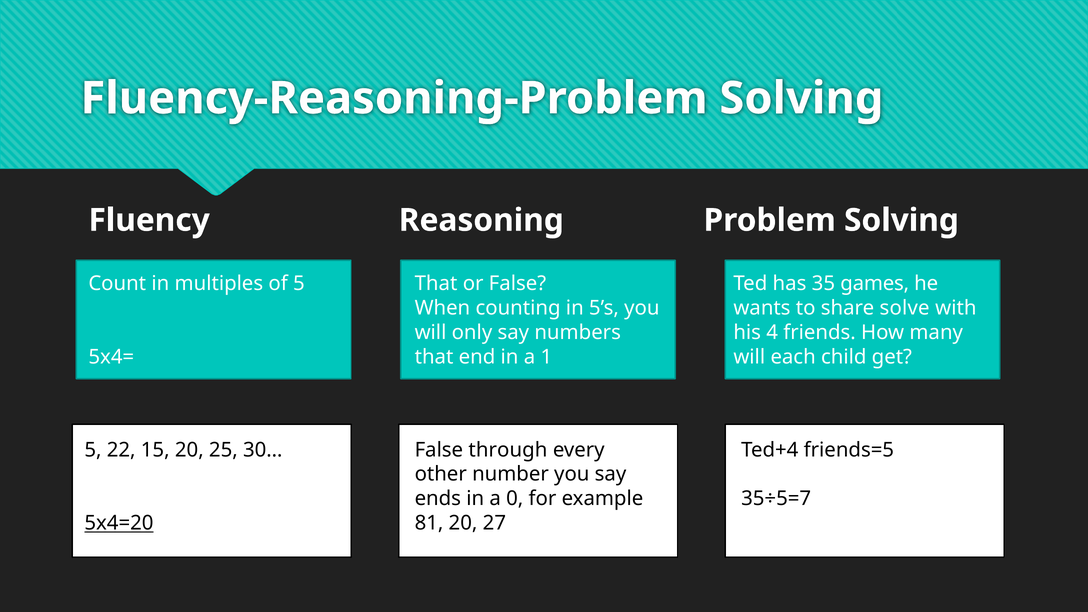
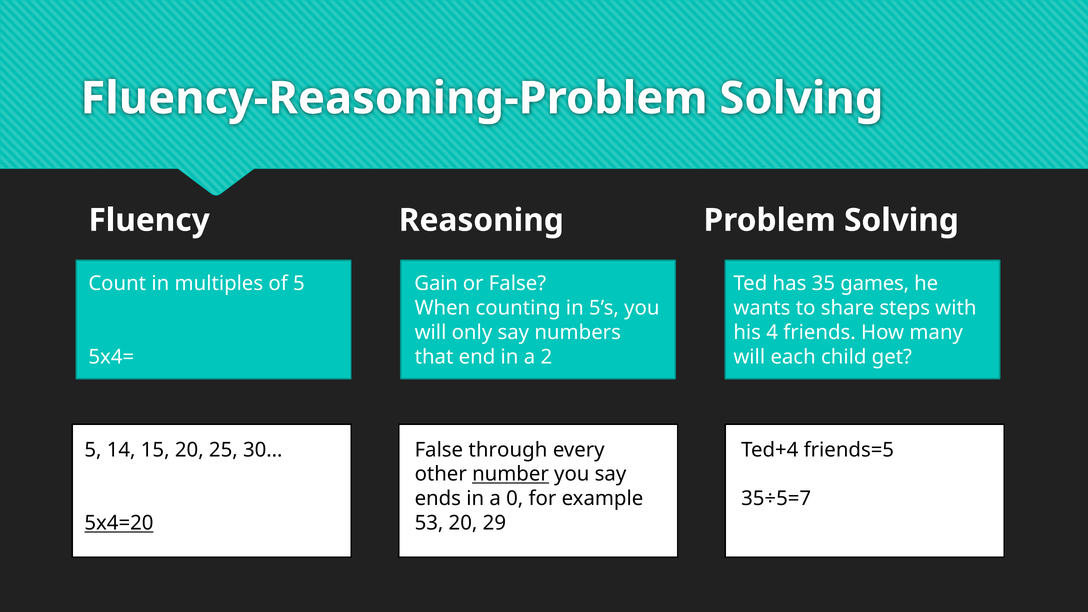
That: That -> Gain (436, 284)
solve: solve -> steps (905, 308)
1: 1 -> 2 (546, 357)
22: 22 -> 14 (121, 450)
number underline: none -> present (510, 474)
81: 81 -> 53 (429, 523)
27: 27 -> 29 (494, 523)
